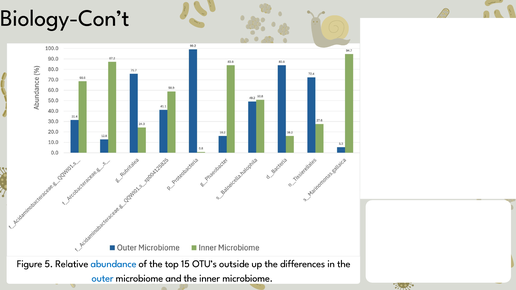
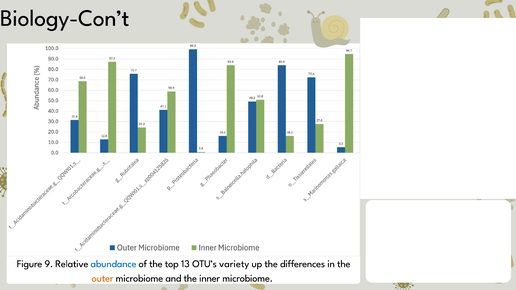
5: 5 -> 9 (49, 264)
15: 15 -> 13 (185, 264)
outside: outside -> variety (234, 264)
outer colour: blue -> orange (103, 278)
